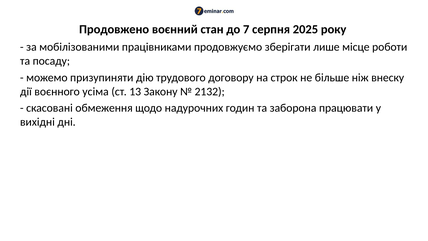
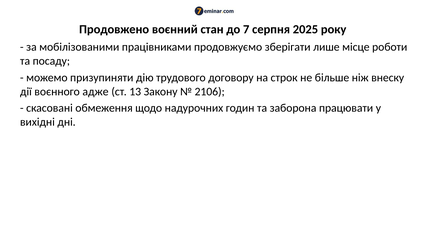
усіма: усіма -> адже (96, 91)
2132: 2132 -> 2106 (210, 91)
